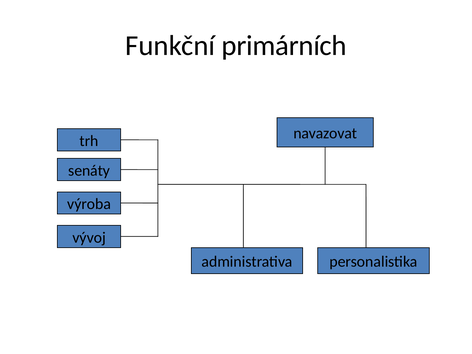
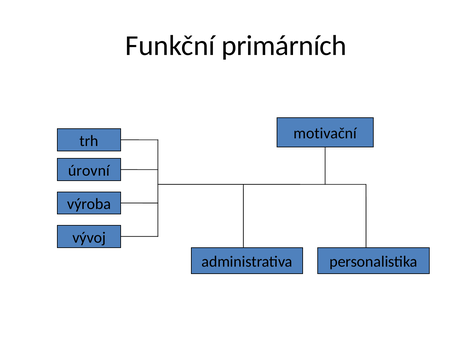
navazovat: navazovat -> motivační (325, 133)
senáty: senáty -> úrovní (89, 171)
